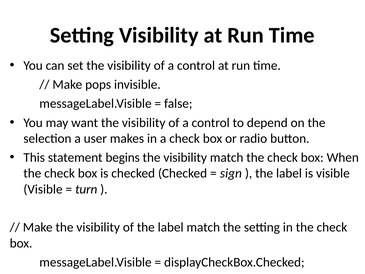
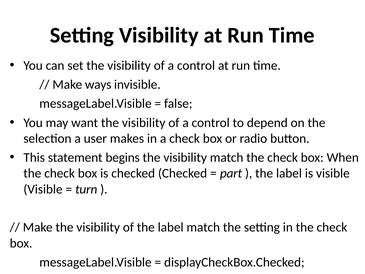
pops: pops -> ways (98, 84)
sign: sign -> part (231, 173)
